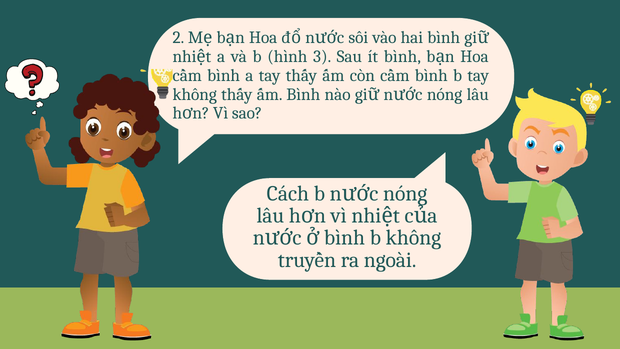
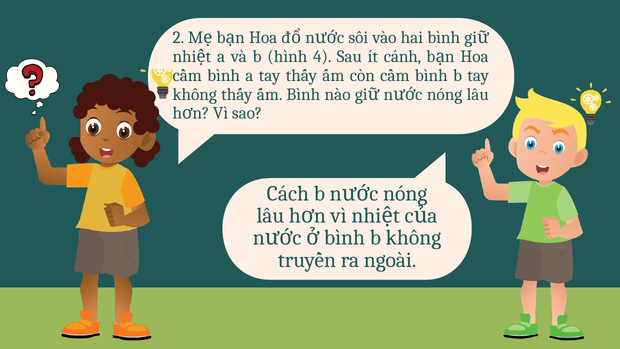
3: 3 -> 4 (322, 56)
ít bình: bình -> cánh (403, 56)
